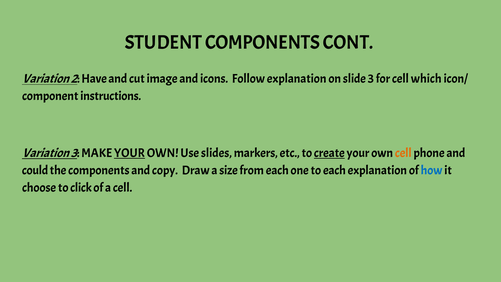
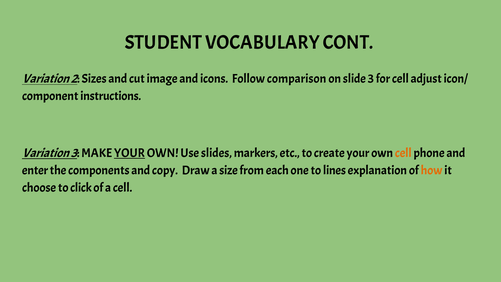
STUDENT COMPONENTS: COMPONENTS -> VOCABULARY (262, 42)
Have: Have -> Sizes (94, 79)
Follow explanation: explanation -> comparison (297, 79)
which: which -> adjust (426, 79)
create underline: present -> none (329, 153)
could: could -> enter (35, 170)
to each: each -> lines (334, 170)
how colour: blue -> orange (432, 170)
